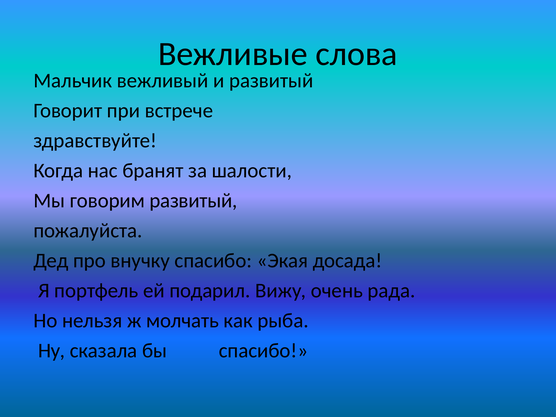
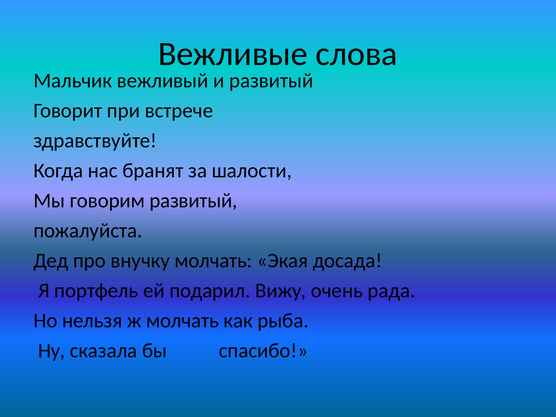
внучку спасибо: спасибо -> молчать (213, 261)
